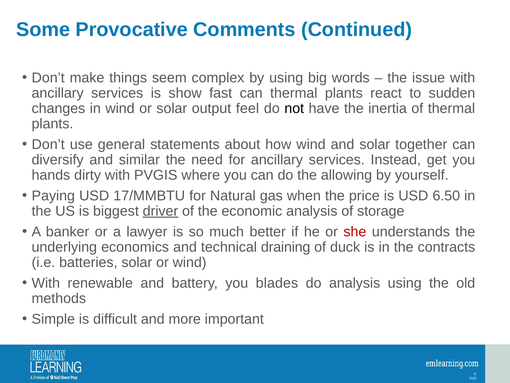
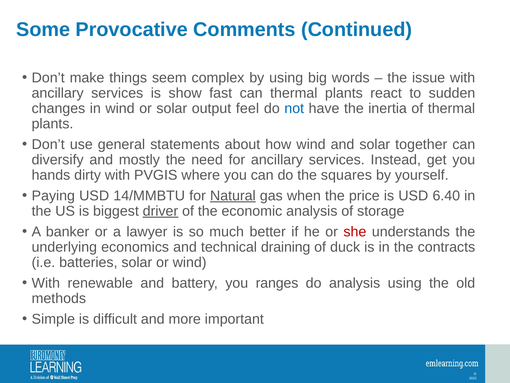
not colour: black -> blue (294, 108)
similar: similar -> mostly (139, 160)
allowing: allowing -> squares (346, 175)
17/MMBTU: 17/MMBTU -> 14/MMBTU (149, 195)
Natural underline: none -> present (233, 195)
6.50: 6.50 -> 6.40 (446, 195)
blades: blades -> ranges (277, 283)
